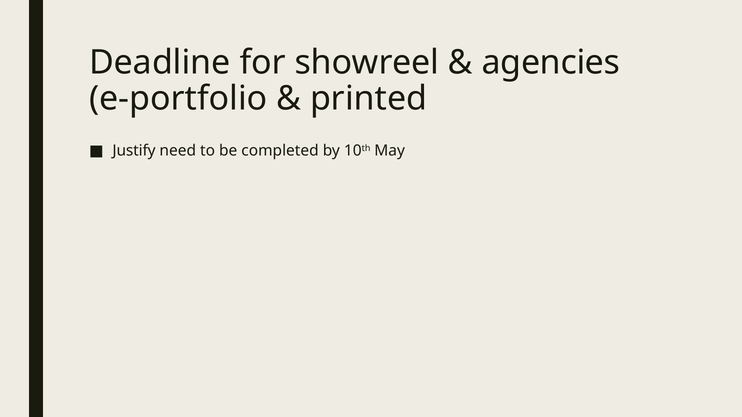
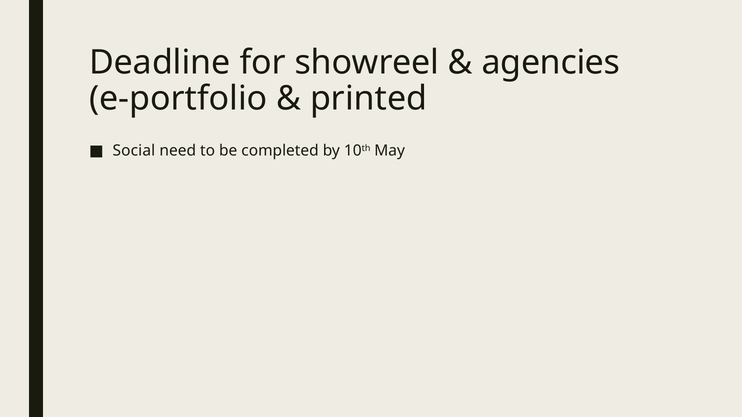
Justify: Justify -> Social (134, 151)
